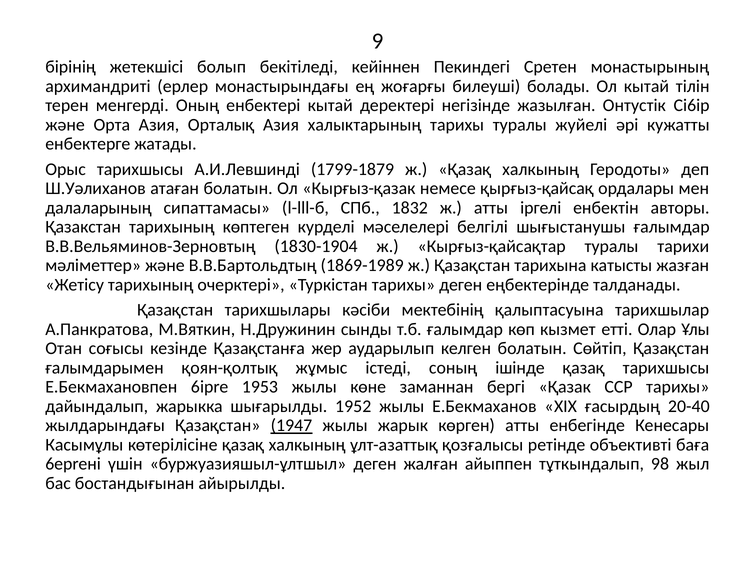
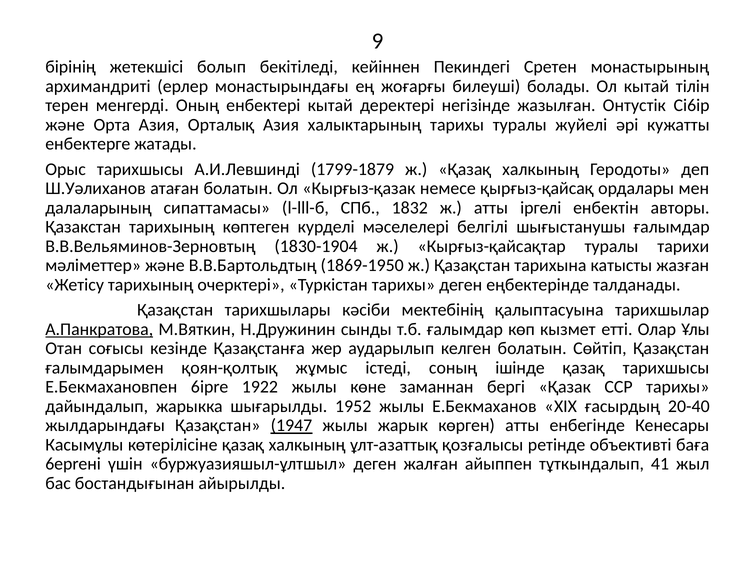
1869-1989: 1869-1989 -> 1869-1950 (362, 266)
А.Панкратова underline: none -> present (99, 329)
1953: 1953 -> 1922 (260, 387)
98: 98 -> 41 (660, 464)
